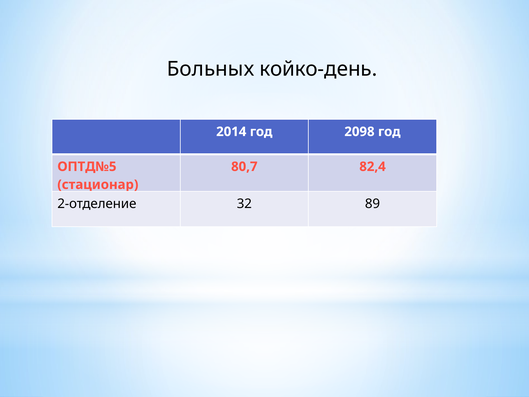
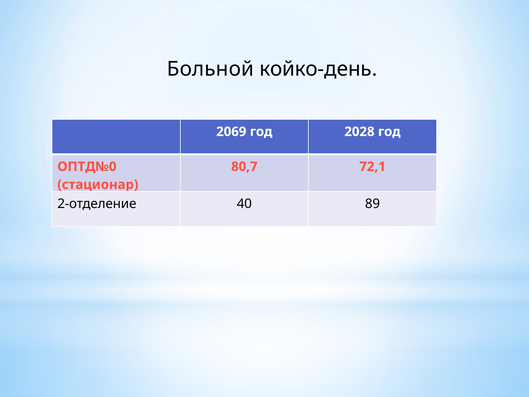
Больных: Больных -> Больной (210, 69)
2014: 2014 -> 2069 (231, 132)
2098: 2098 -> 2028 (359, 132)
ОПТД№5: ОПТД№5 -> ОПТД№0 (87, 167)
82,4: 82,4 -> 72,1 (373, 167)
32: 32 -> 40 (244, 204)
